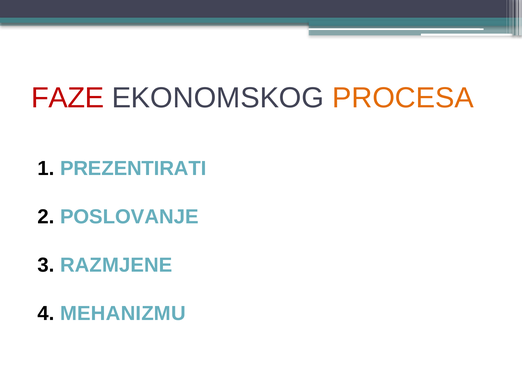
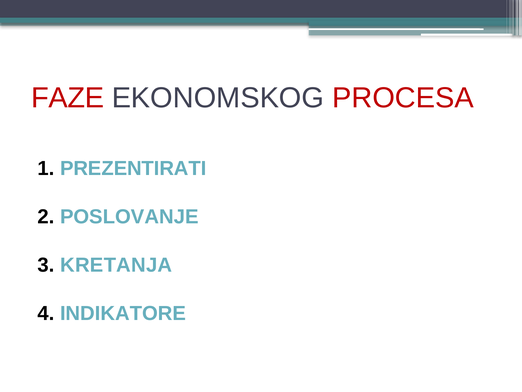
PROCESA colour: orange -> red (403, 98)
RAZMJENE: RAZMJENE -> KRETANJA (116, 265)
MEHANIZMU: MEHANIZMU -> INDIKATORE (123, 313)
